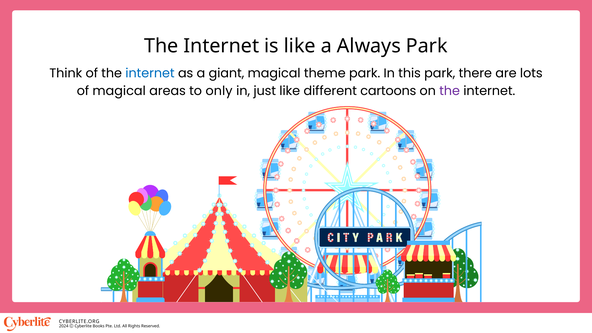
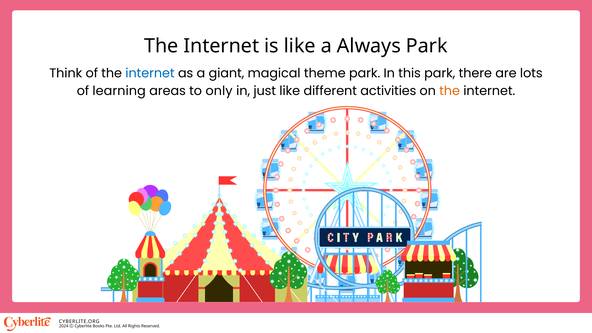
of magical: magical -> learning (119, 91)
cartoons: cartoons -> activities (388, 91)
the colour: purple -> orange (450, 91)
